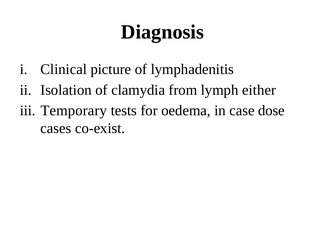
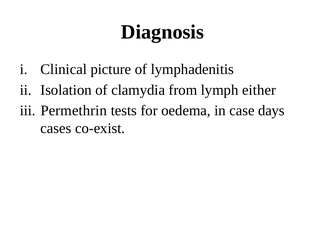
Temporary: Temporary -> Permethrin (74, 110)
dose: dose -> days (271, 110)
